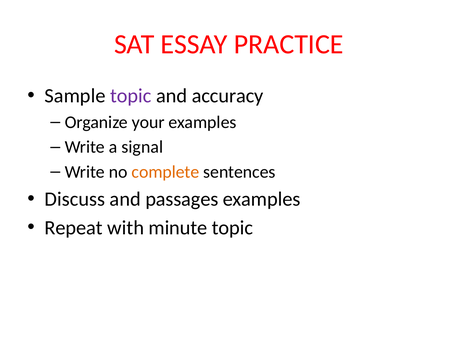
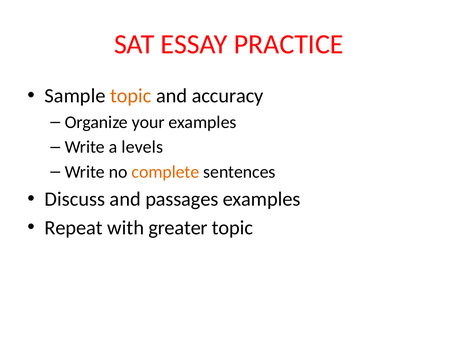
topic colour: purple -> orange (131, 96)
signal: signal -> levels (142, 147)
minute: minute -> greater (178, 228)
